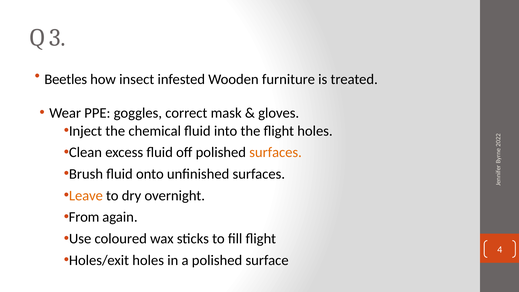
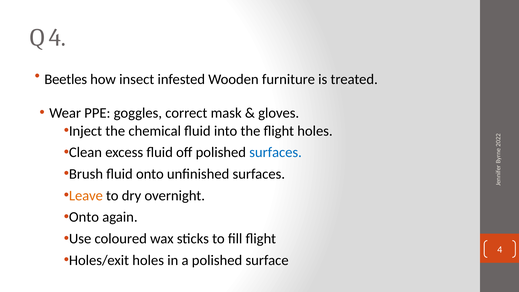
Q 3: 3 -> 4 (57, 38)
surfaces colour: orange -> blue (276, 152)
From: From -> Onto (84, 217)
